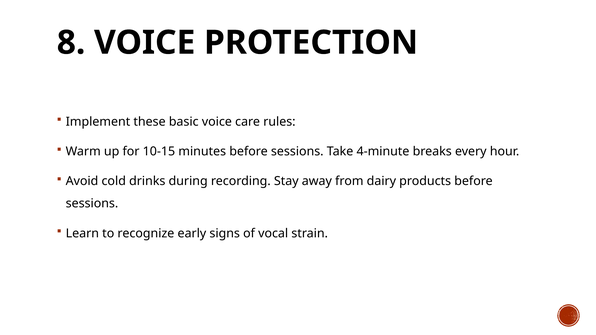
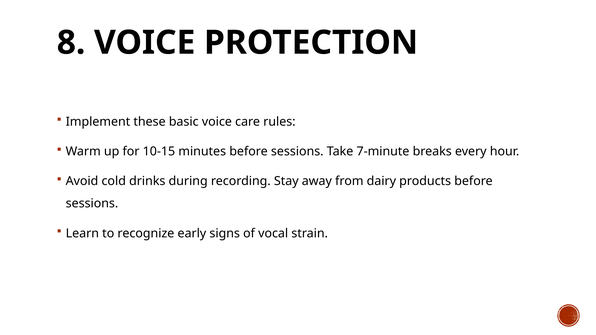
4-minute: 4-minute -> 7-minute (383, 152)
